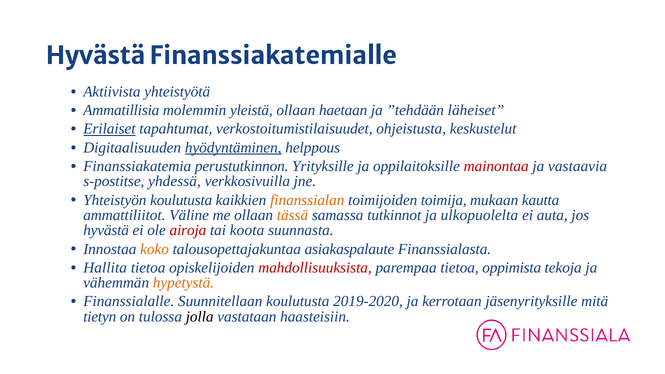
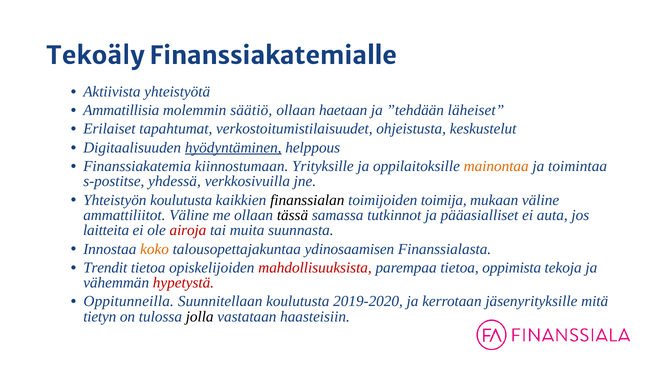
Hyvästä: Hyvästä -> Tekoäly (95, 56)
yleistä: yleistä -> säätiö (251, 110)
Erilaiset underline: present -> none (109, 129)
perustutkinnon: perustutkinnon -> kiinnostumaan (242, 166)
mainontaa colour: red -> orange (496, 166)
vastaavia: vastaavia -> toimintaa (578, 166)
finanssialan colour: orange -> black (307, 200)
mukaan kautta: kautta -> väline (541, 200)
tässä colour: orange -> black (293, 215)
ulkopuolelta: ulkopuolelta -> pääasialliset (480, 215)
hyvästä: hyvästä -> laitteita (106, 230)
koota: koota -> muita (247, 230)
asiakaspalaute: asiakaspalaute -> ydinosaamisen (349, 249)
Hallita: Hallita -> Trendit (105, 268)
hypetystä colour: orange -> red (183, 283)
Finanssialalle: Finanssialalle -> Oppitunneilla (129, 302)
